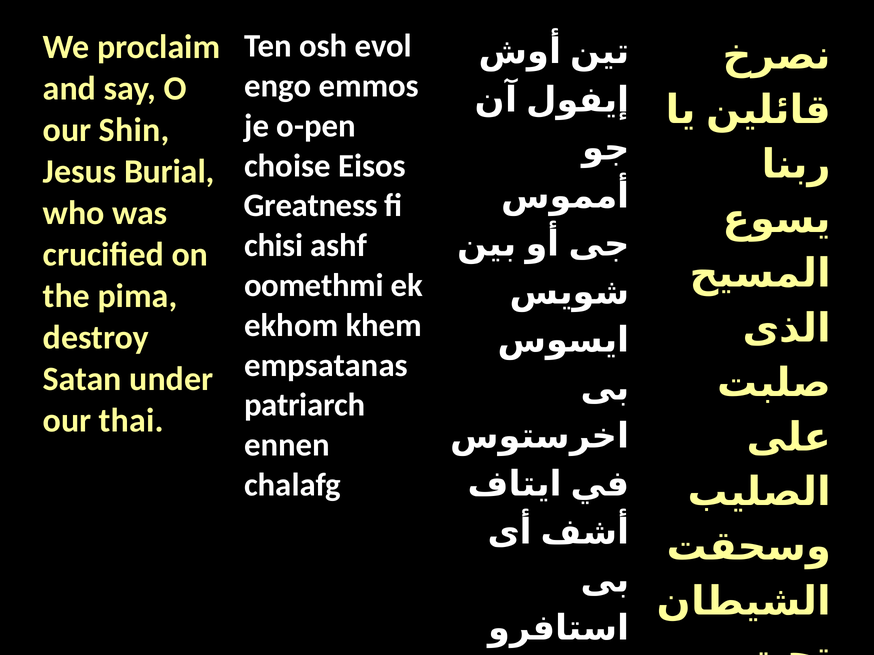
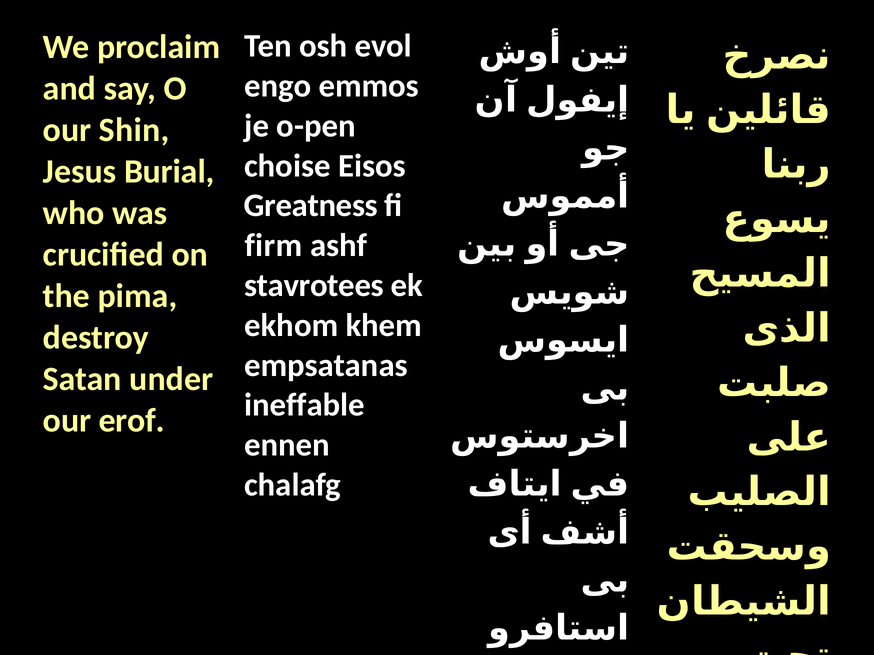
chisi: chisi -> firm (273, 246)
oomethmi: oomethmi -> stavrotees (314, 286)
patriarch: patriarch -> ineffable (305, 405)
thai: thai -> erof (132, 421)
